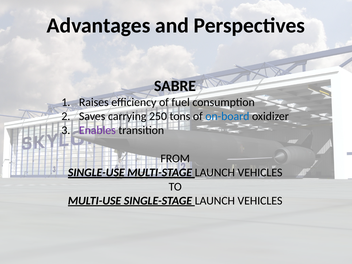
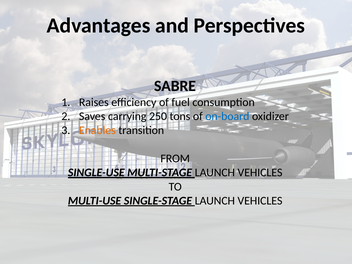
Enables colour: purple -> orange (97, 130)
